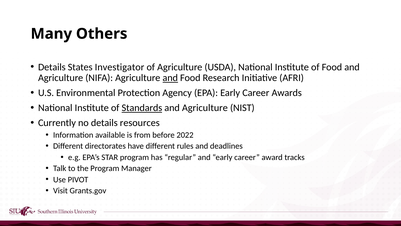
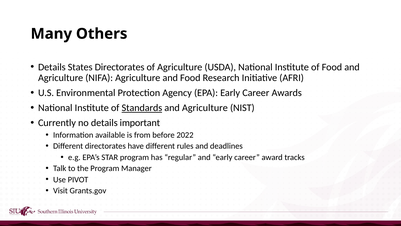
States Investigator: Investigator -> Directorates (120, 67)
and underline: present -> none (170, 78)
resources: resources -> important (140, 123)
